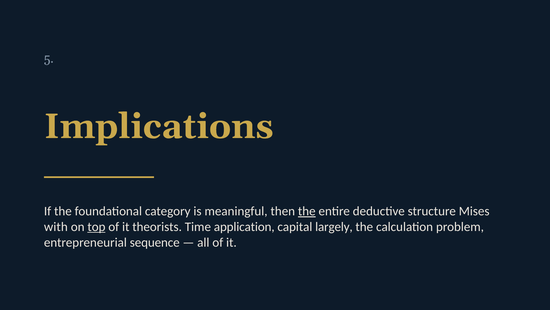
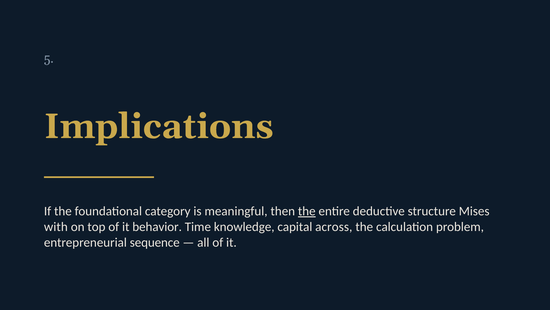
top underline: present -> none (96, 226)
theorists: theorists -> behavior (157, 226)
application: application -> knowledge (244, 226)
largely: largely -> across (334, 226)
